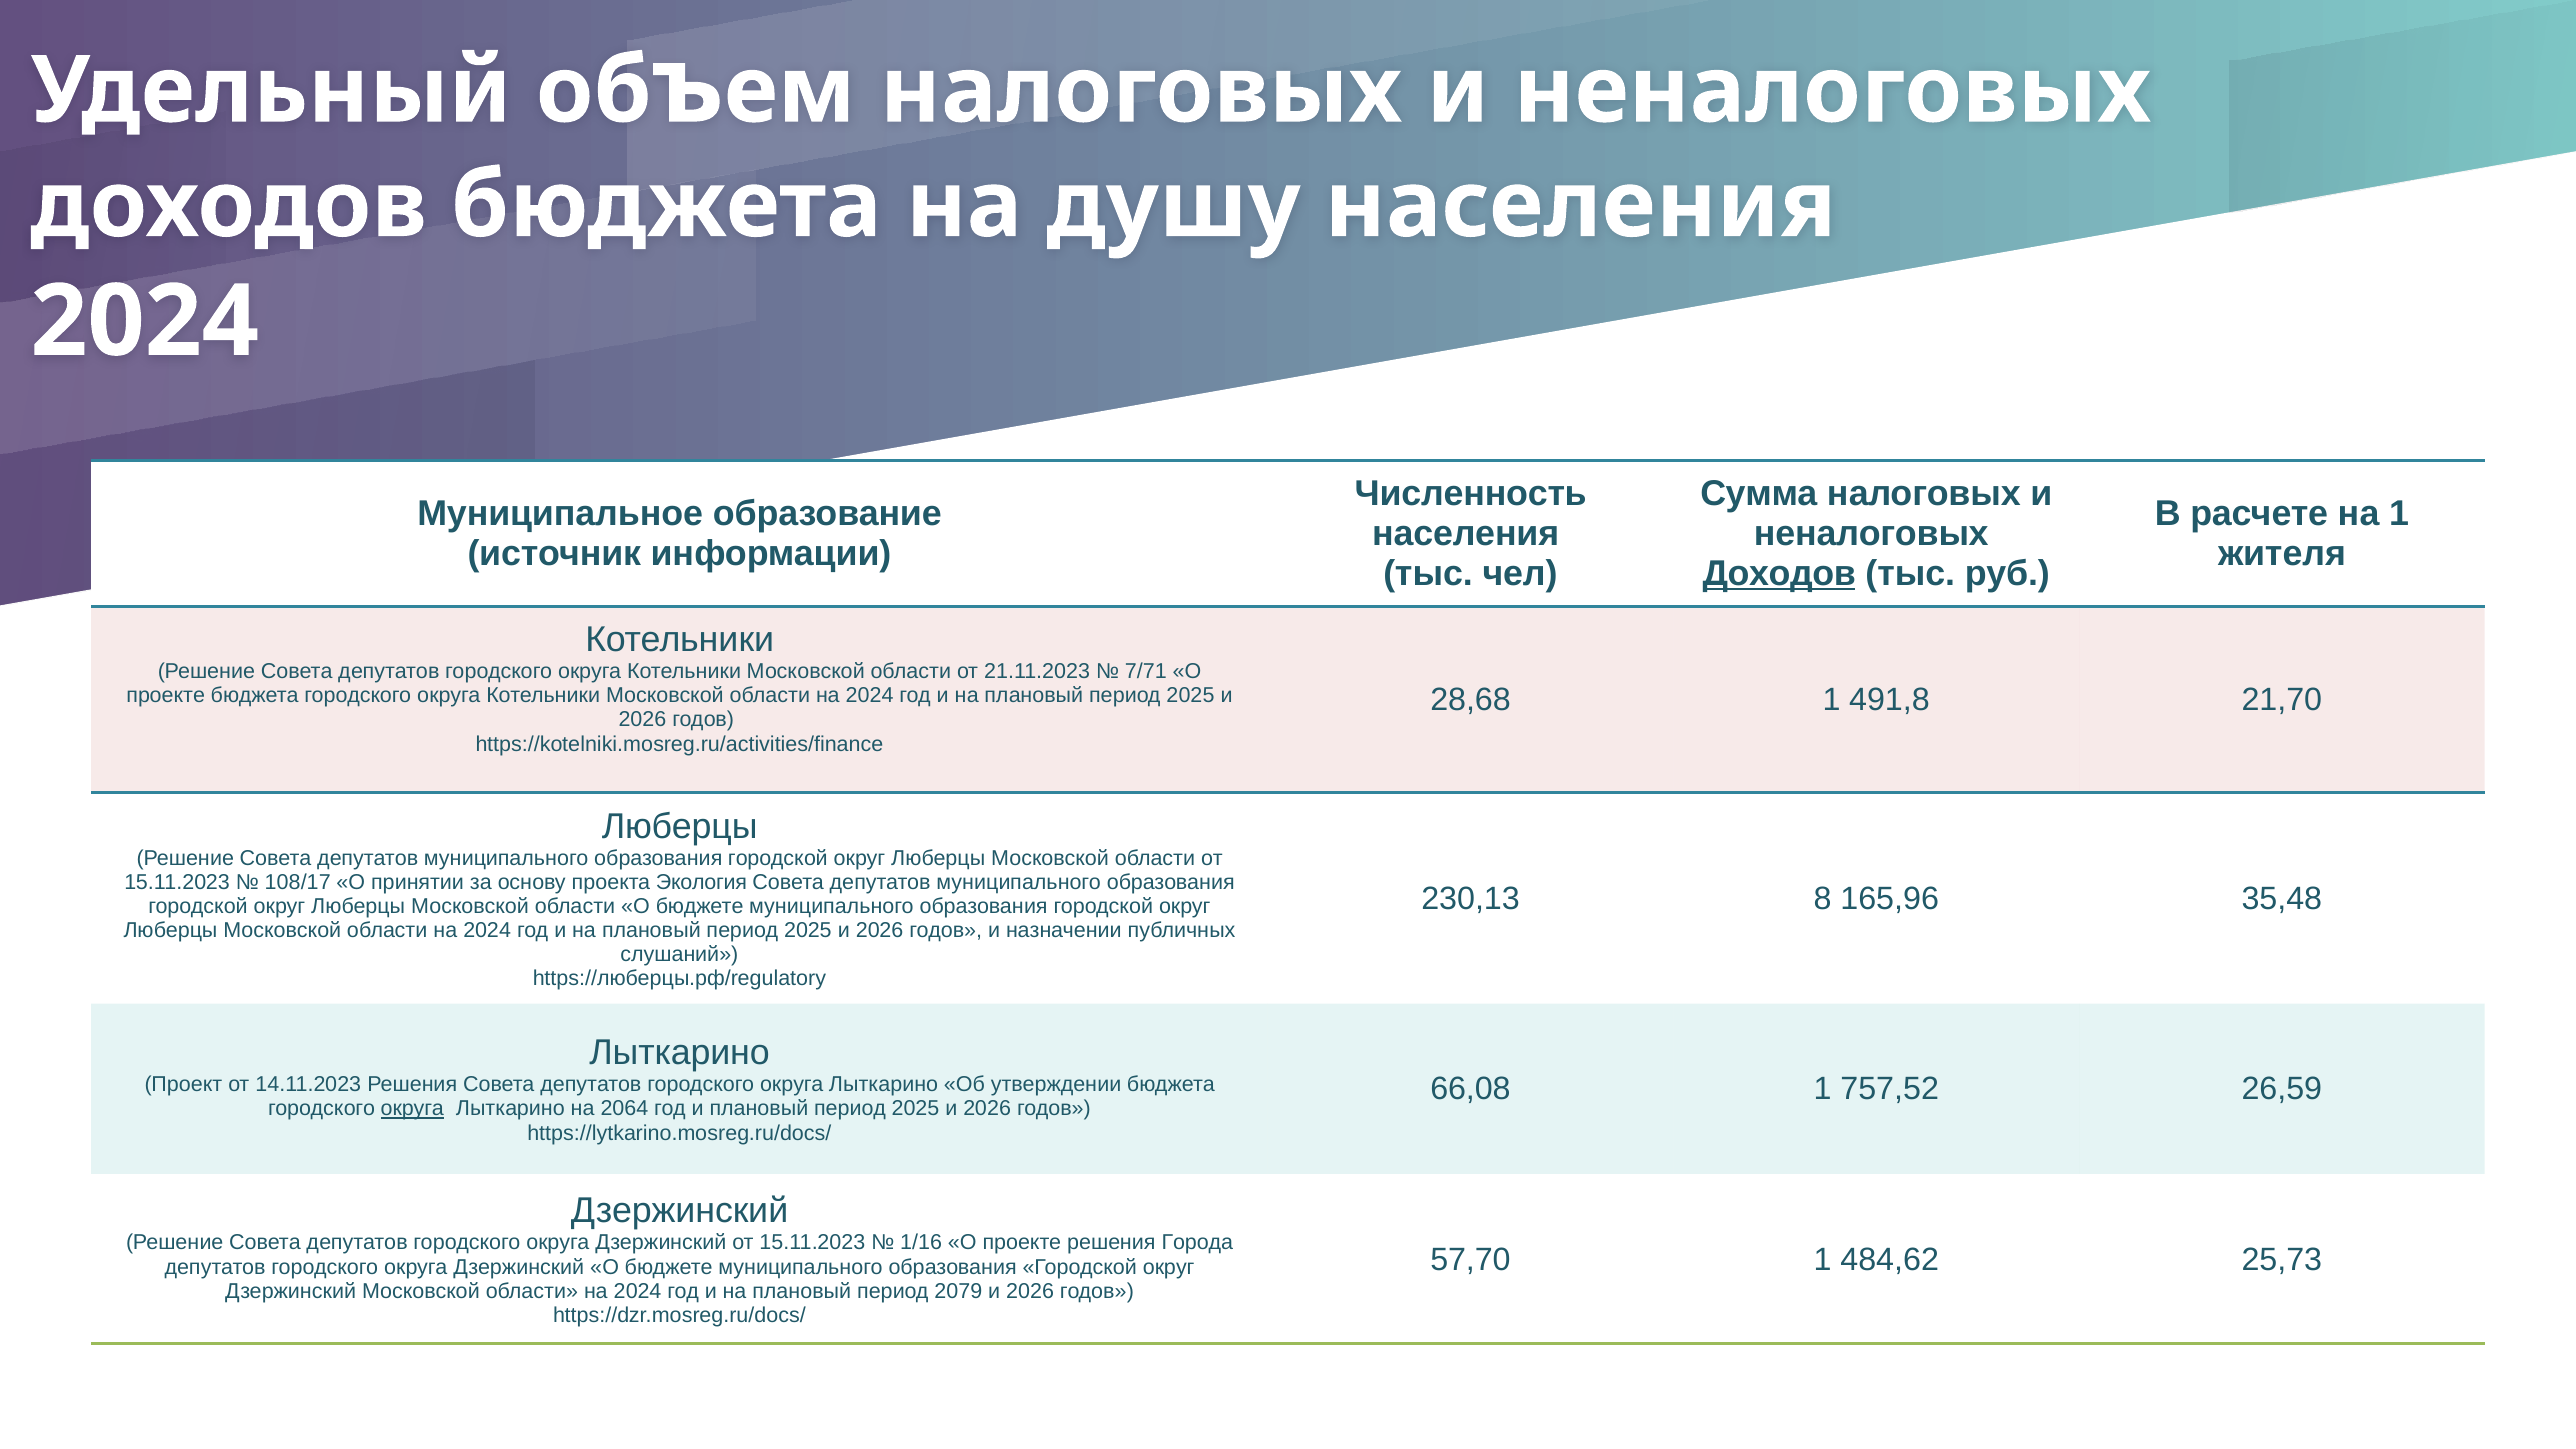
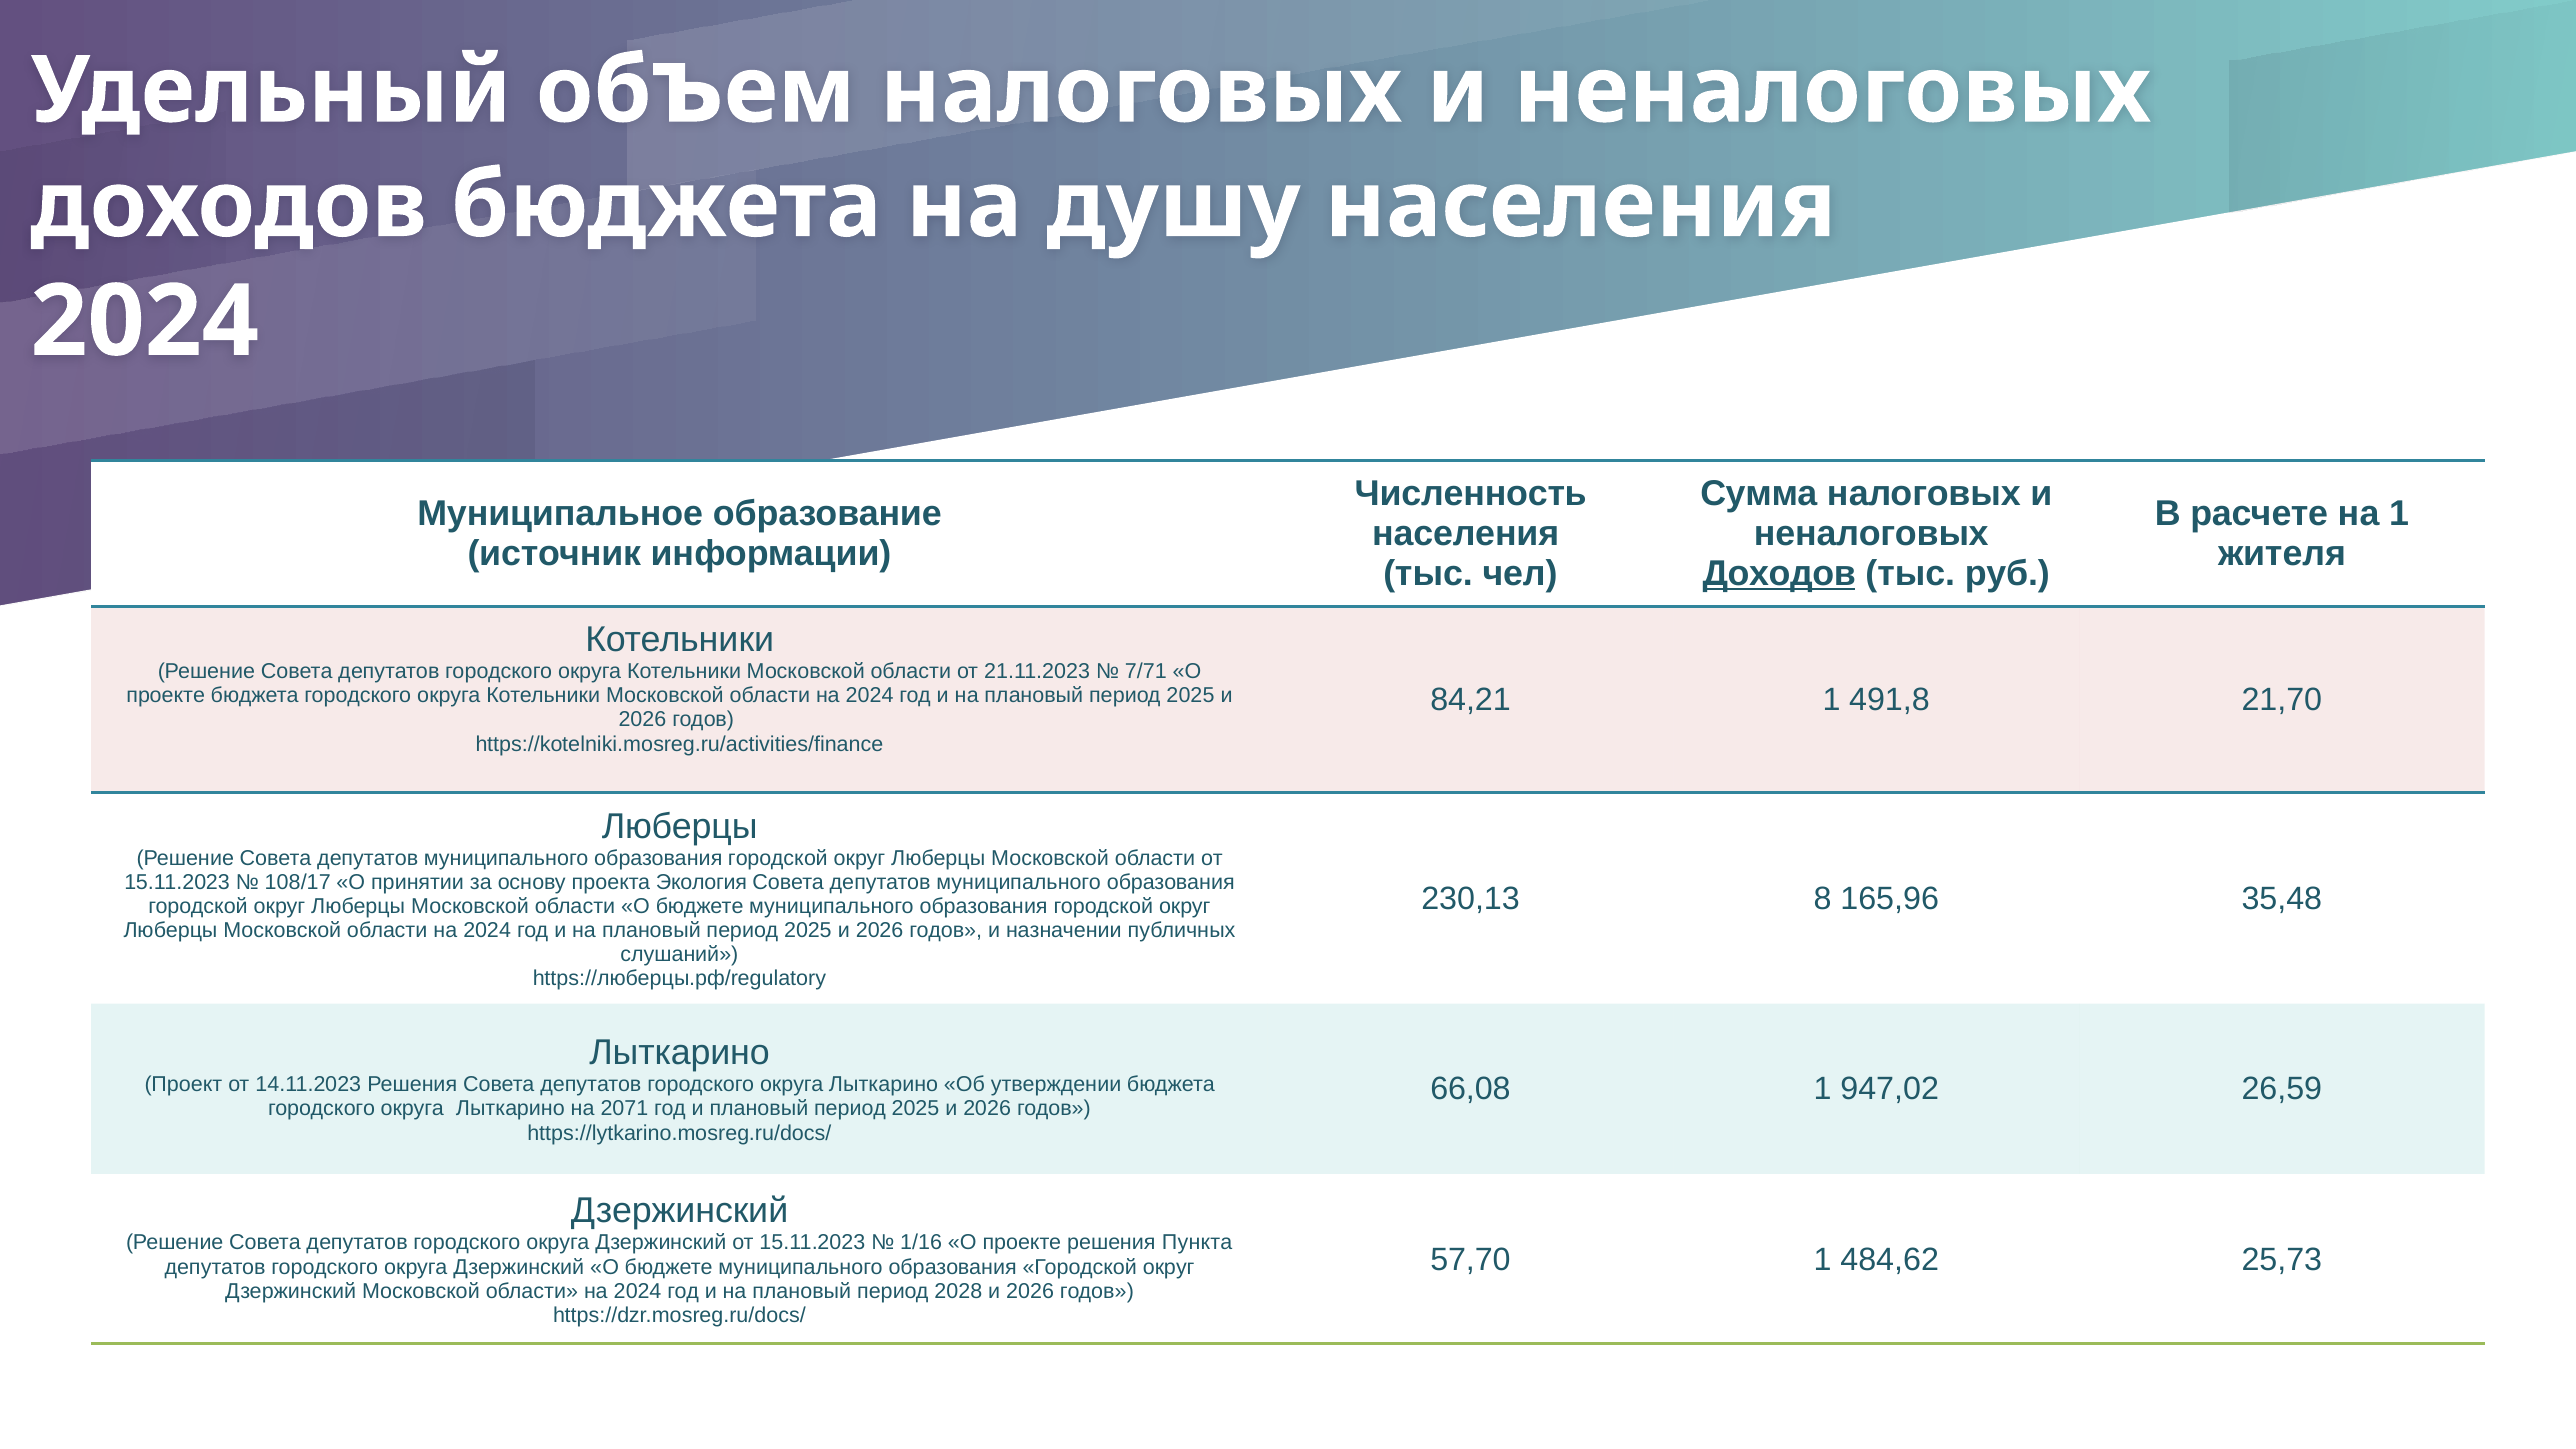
28,68: 28,68 -> 84,21 (1471, 700)
757,52: 757,52 -> 947,02 (1890, 1089)
округа underline: present -> none (412, 1109)
2064: 2064 -> 2071 (624, 1109)
Города: Города -> Пункта (1197, 1243)
2079: 2079 -> 2028 (958, 1291)
